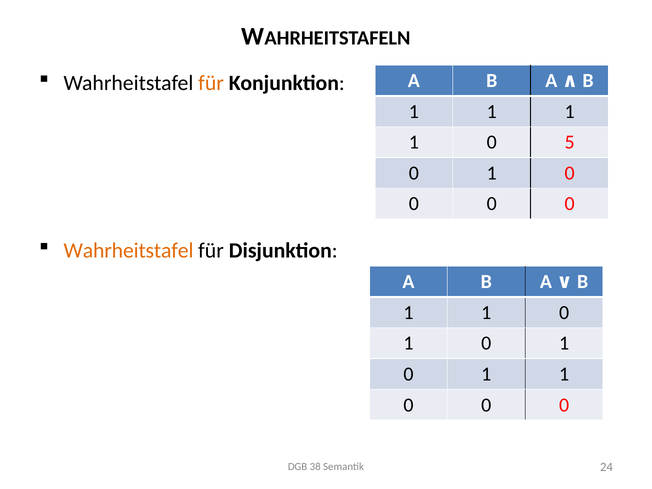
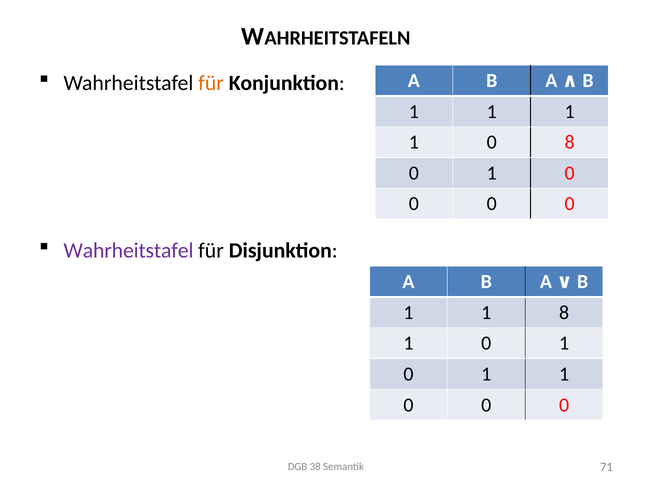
0 5: 5 -> 8 (570, 142)
Wahrheitstafel colour: orange -> purple (129, 250)
0: 0 -> 8 (564, 313)
24: 24 -> 71 (606, 467)
